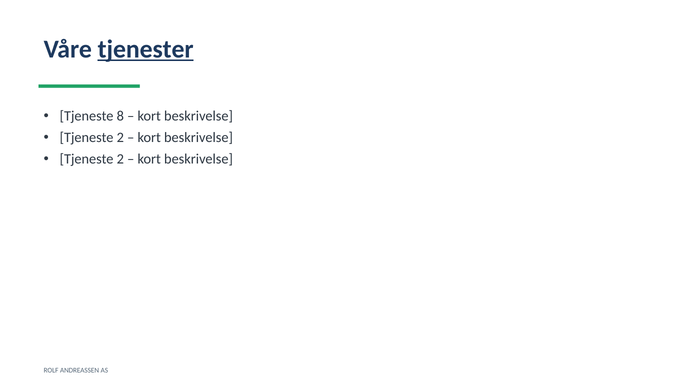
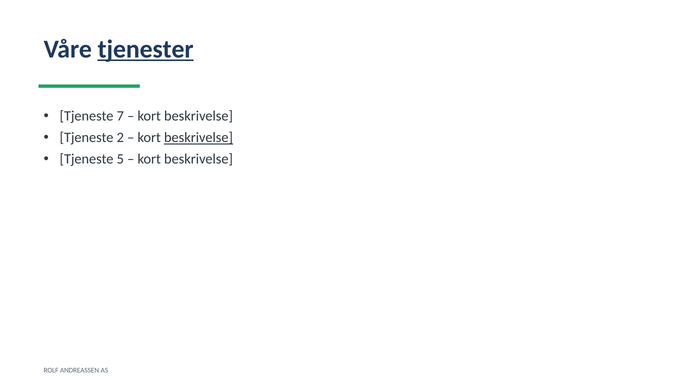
8: 8 -> 7 (120, 116)
beskrivelse underline: none -> present (199, 138)
2: 2 -> 5 (120, 159)
